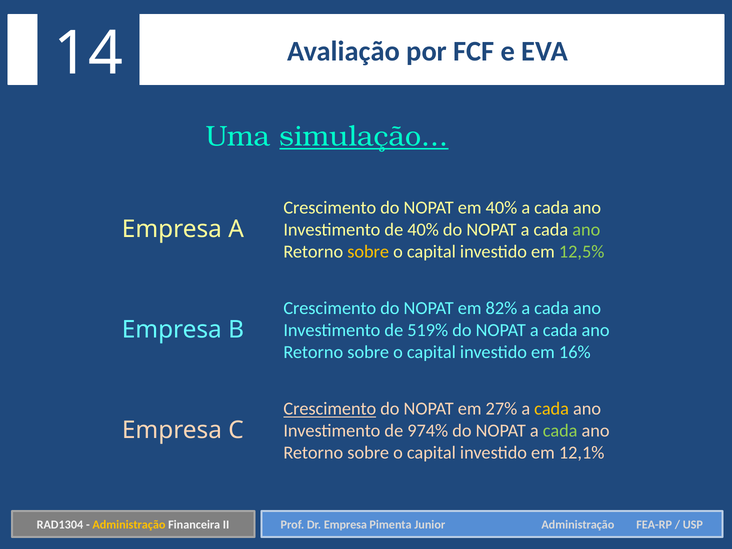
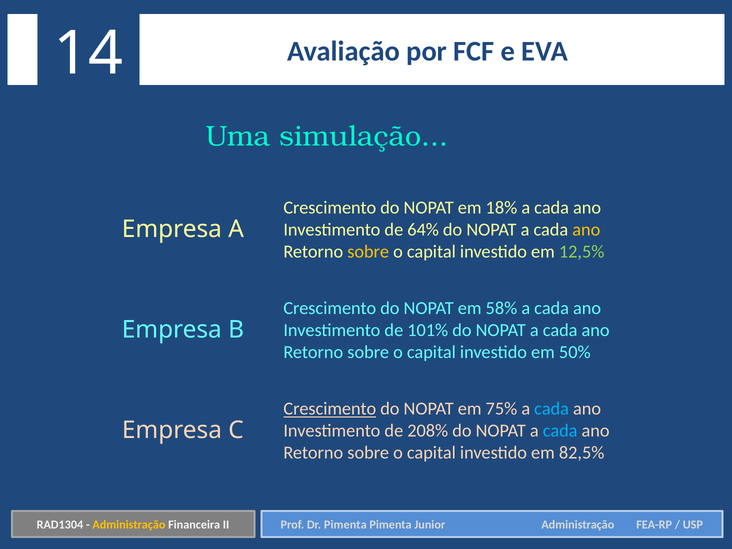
simulação underline: present -> none (364, 136)
em 40%: 40% -> 18% (501, 208)
de 40%: 40% -> 64% (423, 230)
ano colour: light green -> yellow (586, 230)
82%: 82% -> 58% (501, 308)
519%: 519% -> 101% (428, 330)
16%: 16% -> 50% (575, 352)
27%: 27% -> 75% (501, 409)
cada colour: yellow -> light blue (552, 409)
974%: 974% -> 208% (428, 431)
cada colour: light green -> light blue (560, 431)
12,1%: 12,1% -> 82,5% (582, 453)
Dr Empresa: Empresa -> Pimenta (345, 525)
